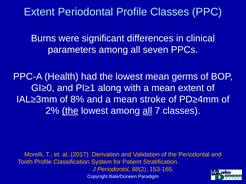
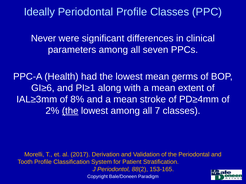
Extent: Extent -> Ideally (39, 12)
Burns: Burns -> Never (43, 38)
GI≥0: GI≥0 -> GI≥6 (43, 88)
all underline: present -> none (147, 111)
